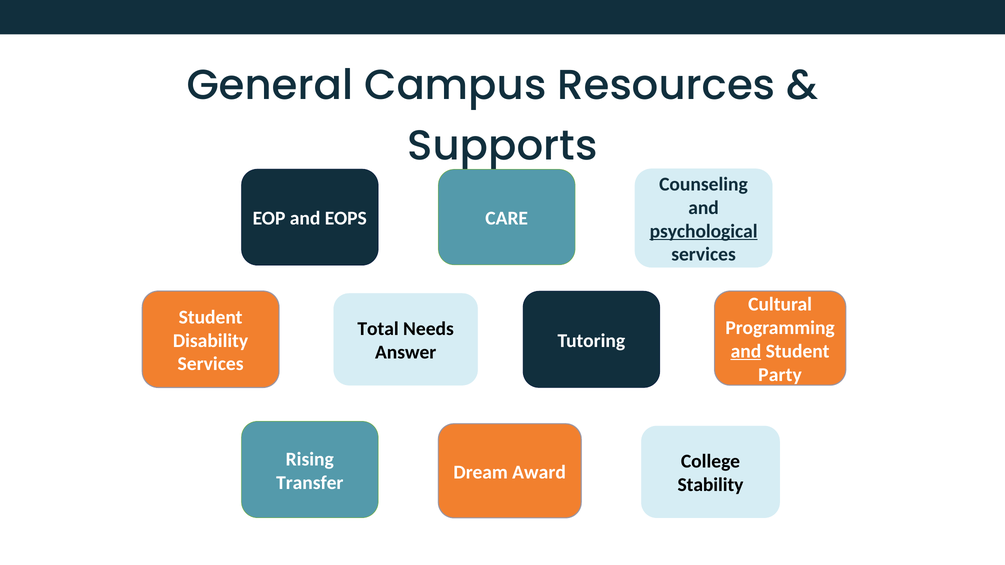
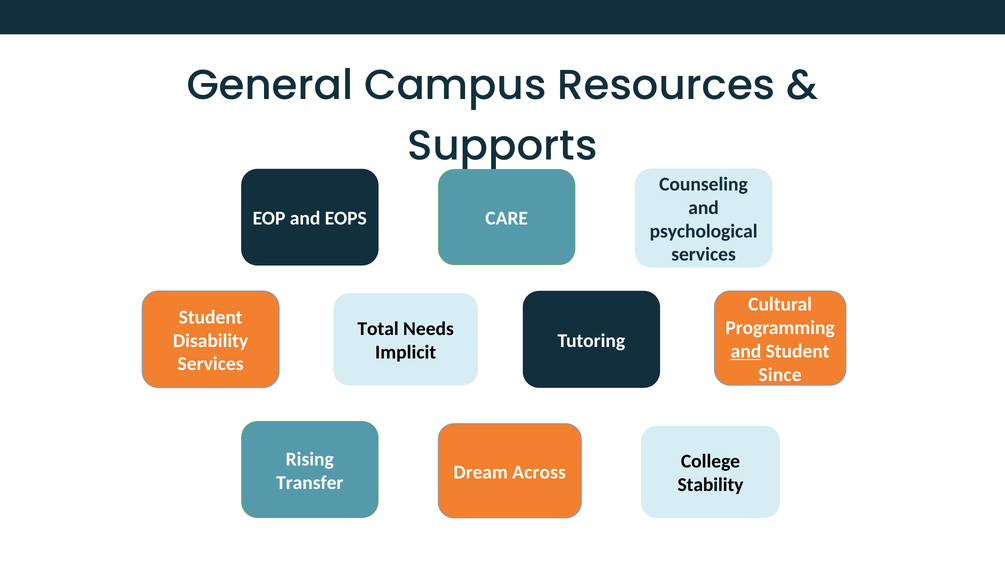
psychological underline: present -> none (704, 231)
Answer: Answer -> Implicit (406, 353)
Party: Party -> Since (780, 375)
Award: Award -> Across (539, 473)
